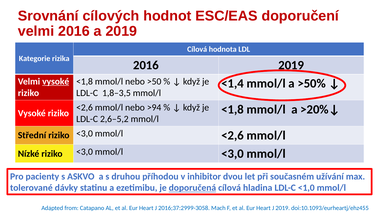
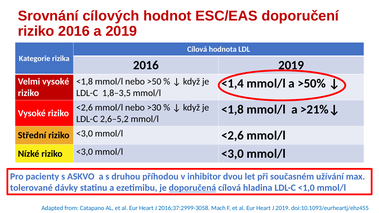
velmi: velmi -> riziko (36, 31)
vysoké underline: present -> none (56, 82)
>94: >94 -> >30 (154, 108)
>20%↓: >20%↓ -> >21%↓ (320, 110)
